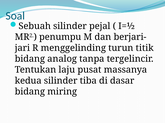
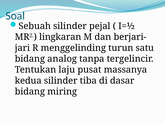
penumpu: penumpu -> lingkaran (60, 37)
titik: titik -> satu (145, 48)
